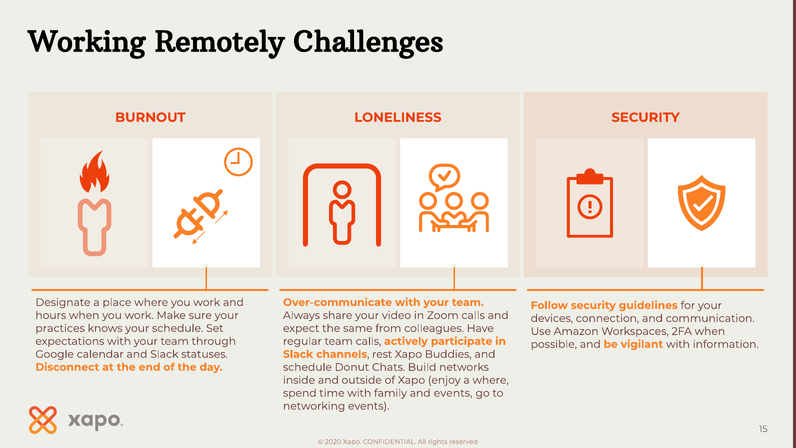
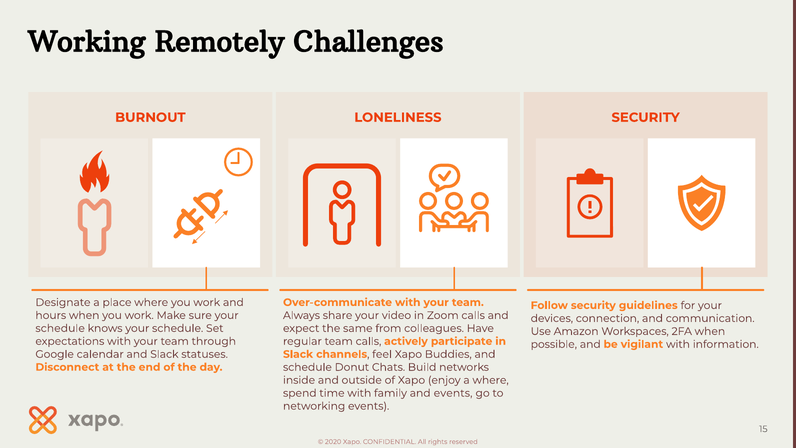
practices: practices -> schedule (60, 328)
rest: rest -> feel (382, 354)
